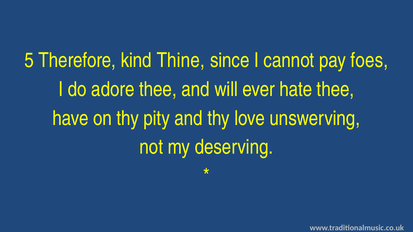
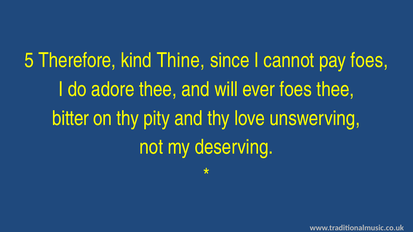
ever hate: hate -> foes (296, 89)
have: have -> bitter (71, 118)
